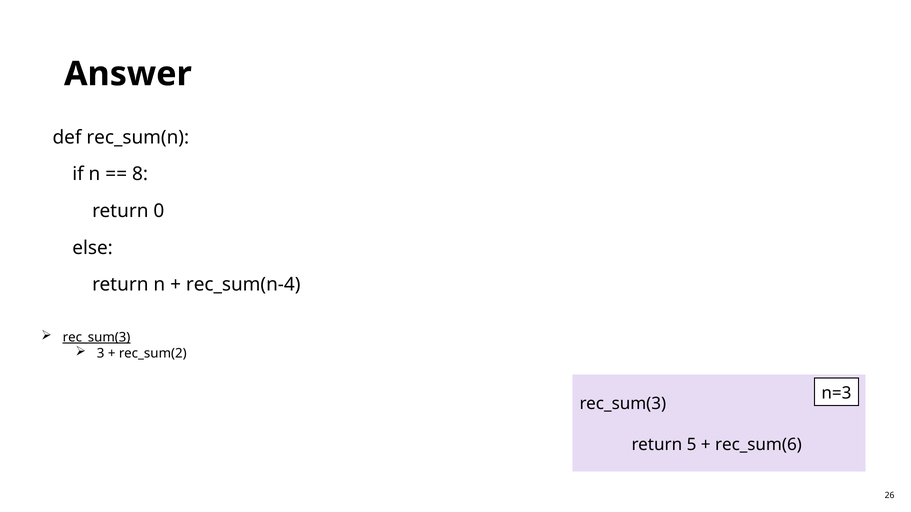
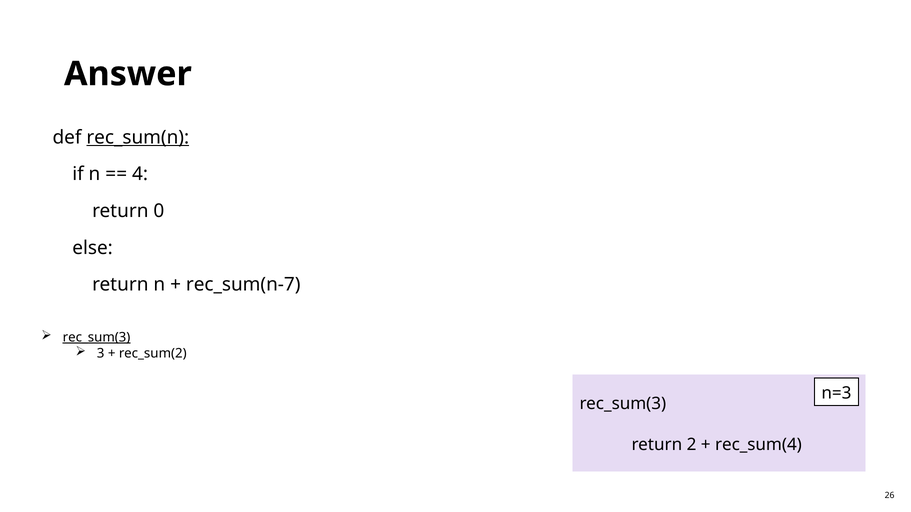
rec_sum(n underline: none -> present (138, 137)
8: 8 -> 4 (140, 174)
rec_sum(n-4: rec_sum(n-4 -> rec_sum(n-7 (243, 285)
5: 5 -> 2 (692, 445)
rec_sum(6: rec_sum(6 -> rec_sum(4 (758, 445)
